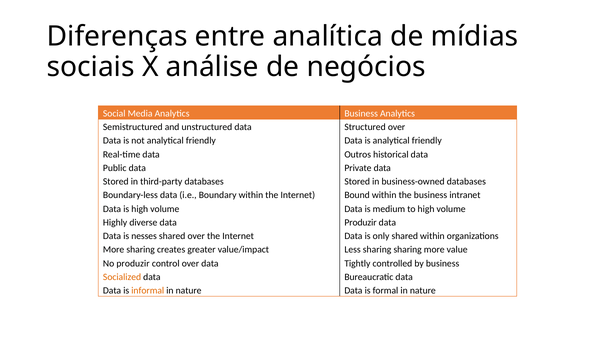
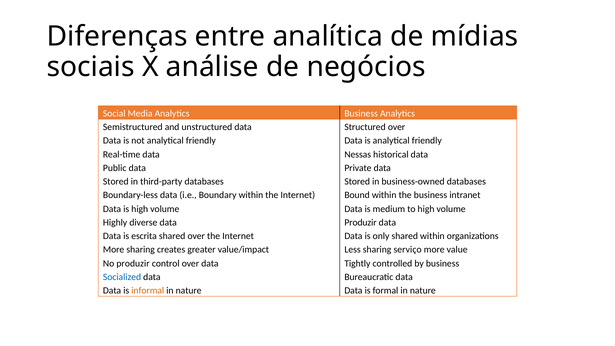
Outros: Outros -> Nessas (358, 154)
nesses: nesses -> escrita (144, 236)
sharing sharing: sharing -> serviço (408, 250)
Socialized colour: orange -> blue (122, 277)
